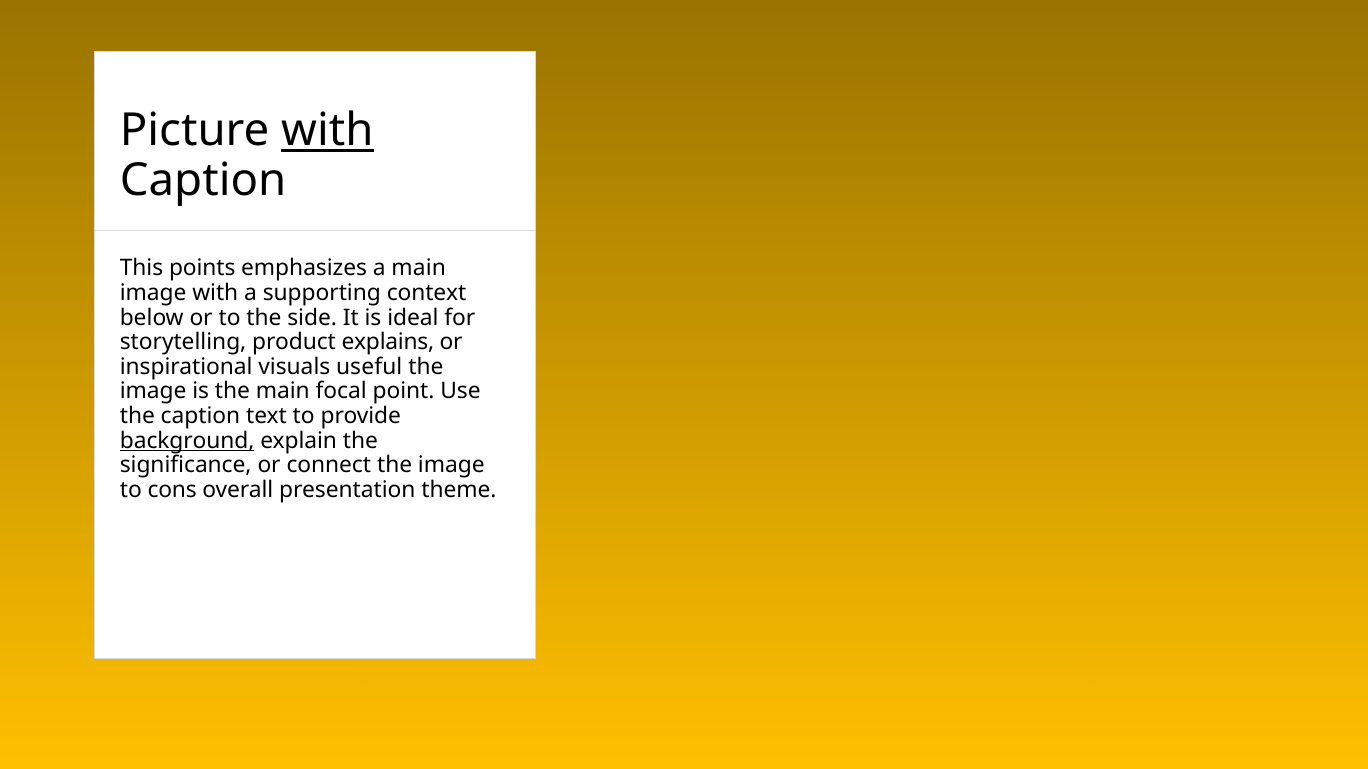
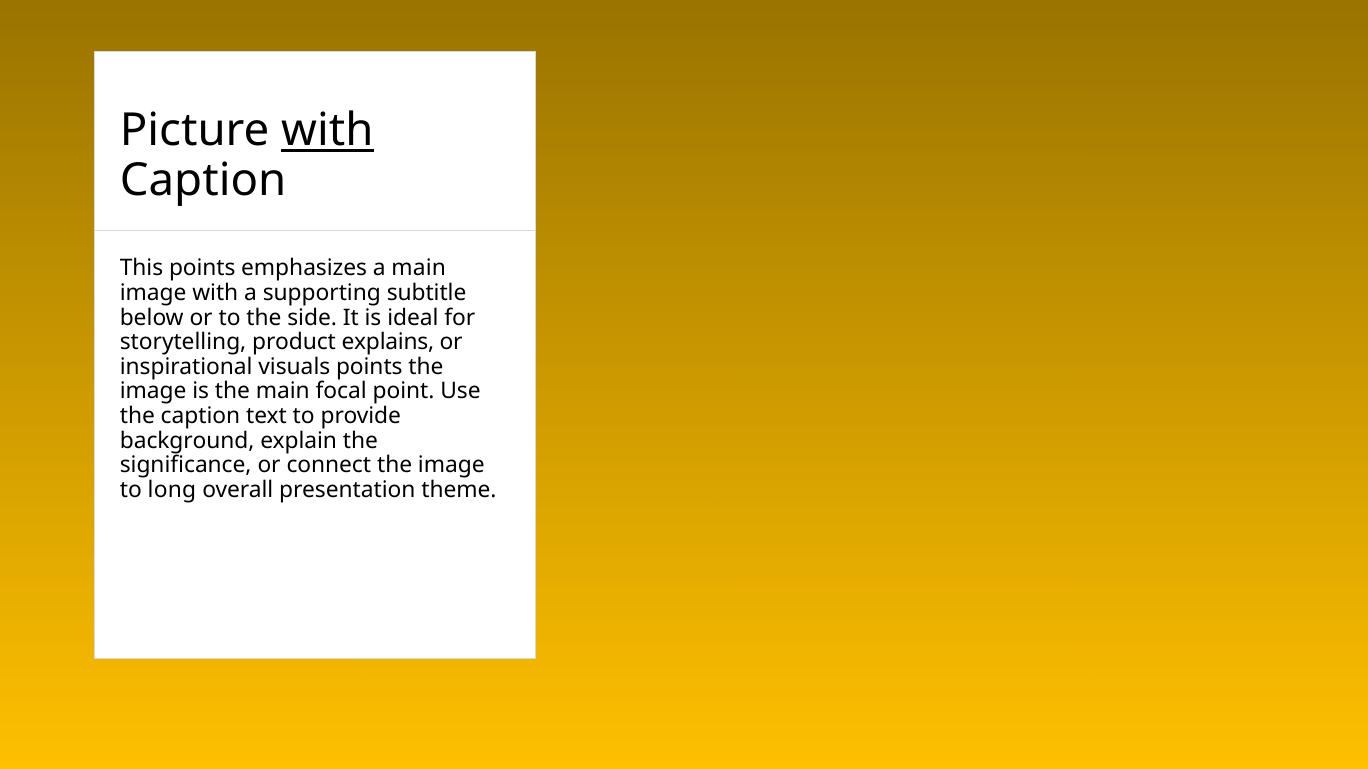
context: context -> subtitle (427, 293)
visuals useful: useful -> points (369, 367)
background underline: present -> none (187, 441)
cons: cons -> long (172, 490)
